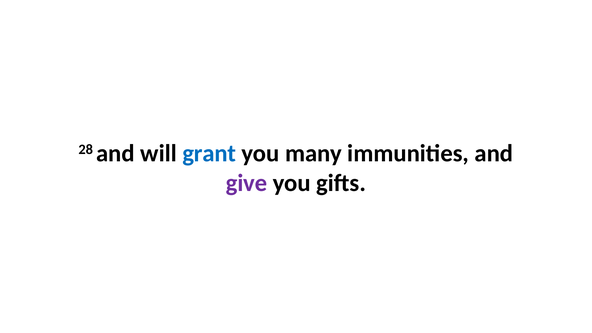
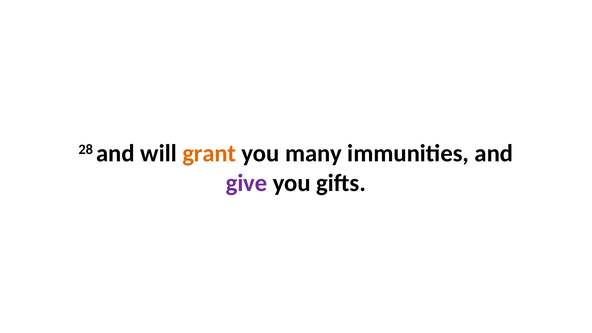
grant colour: blue -> orange (209, 153)
